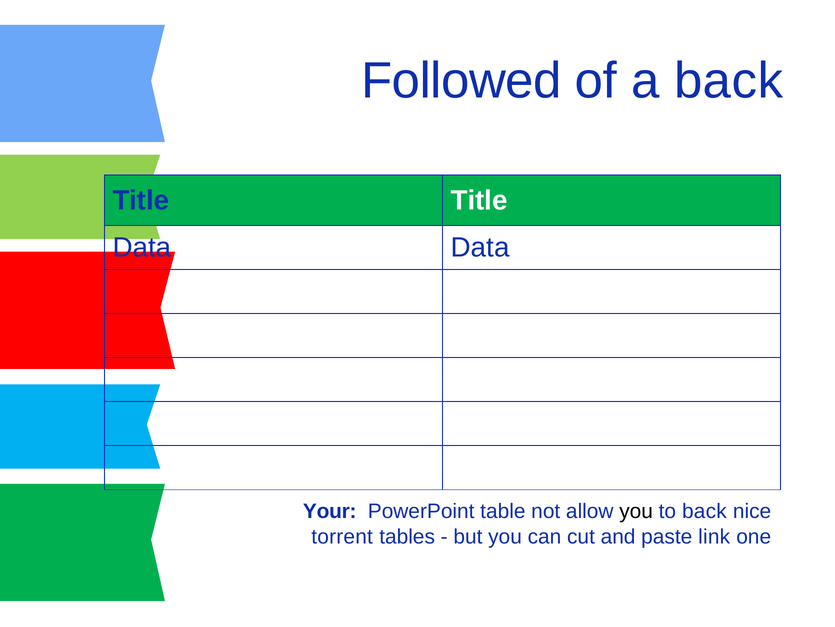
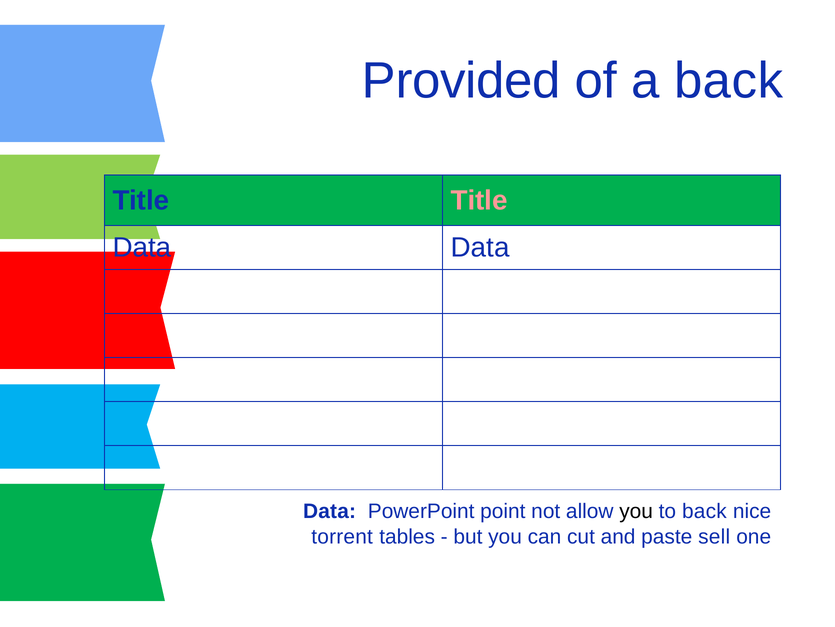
Followed: Followed -> Provided (461, 81)
Title colour: white -> pink (479, 200)
Your: Your -> Data (330, 511)
table: table -> point (503, 511)
link: link -> sell (714, 536)
